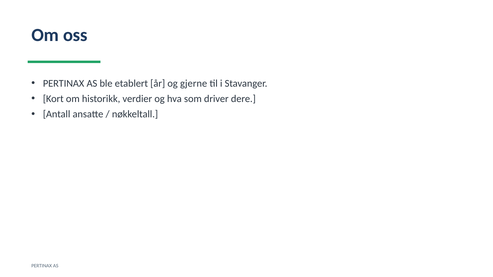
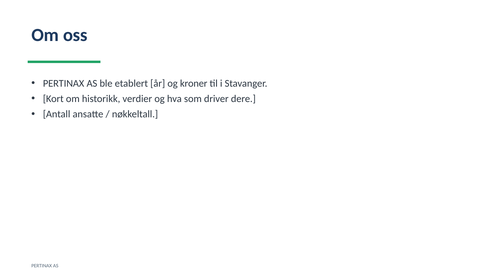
gjerne: gjerne -> kroner (194, 83)
